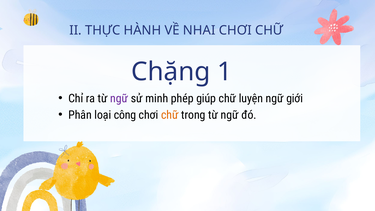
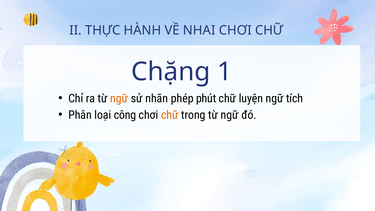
ngữ colour: purple -> orange (119, 98)
minh: minh -> nhãn (157, 98)
giúp: giúp -> phút (206, 98)
giới: giới -> tích (295, 98)
